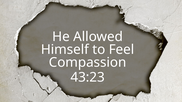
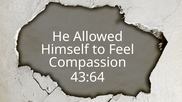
43:23: 43:23 -> 43:64 (88, 78)
